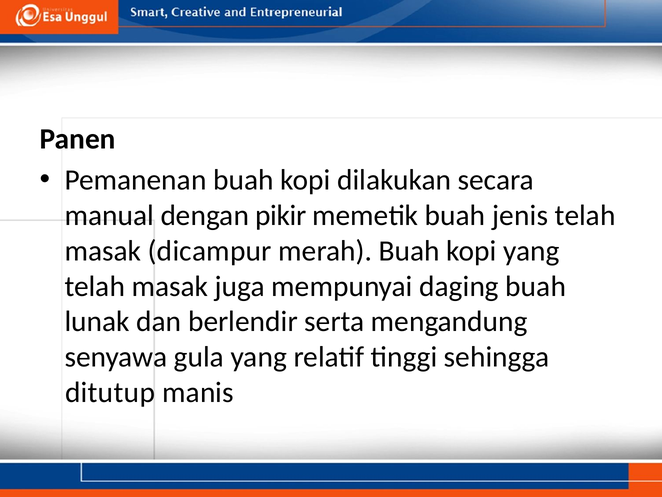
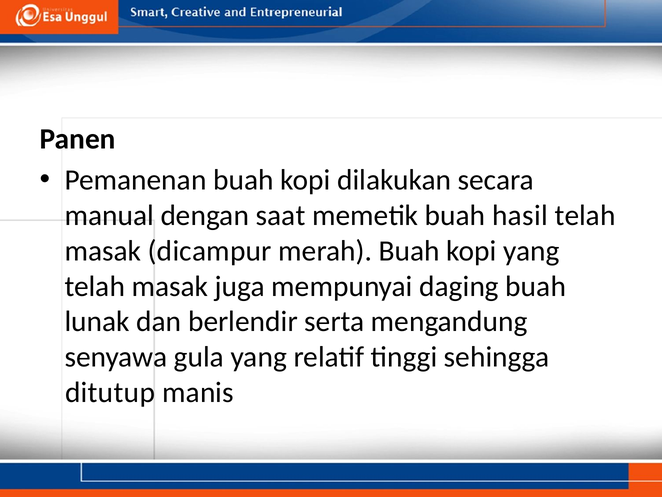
pikir: pikir -> saat (281, 215)
jenis: jenis -> hasil (520, 215)
